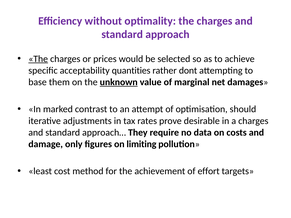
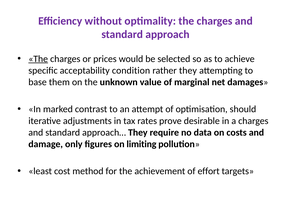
quantities: quantities -> condition (131, 71)
rather dont: dont -> they (188, 71)
unknown underline: present -> none (119, 82)
